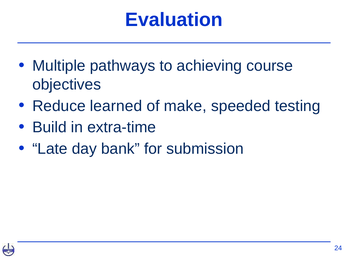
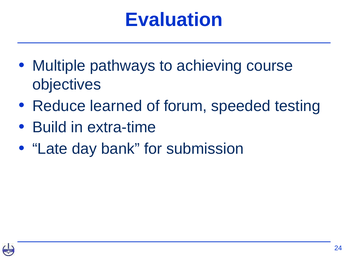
make: make -> forum (185, 106)
